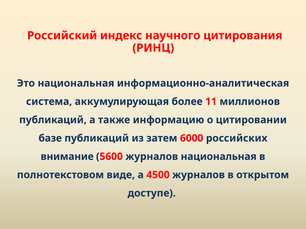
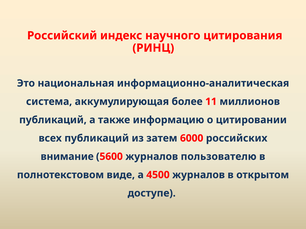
базе: базе -> всех (50, 139)
журналов национальная: национальная -> пользователю (219, 157)
